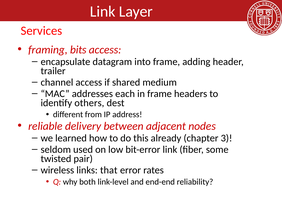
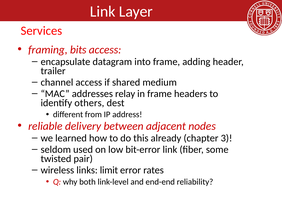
each: each -> relay (125, 93)
that: that -> limit (109, 170)
